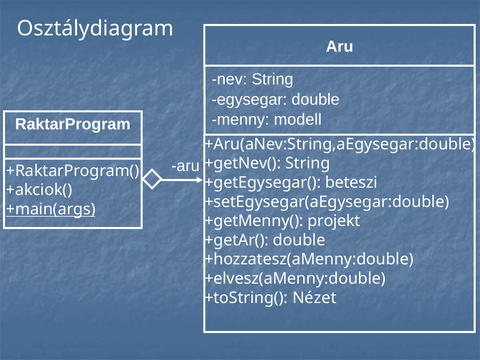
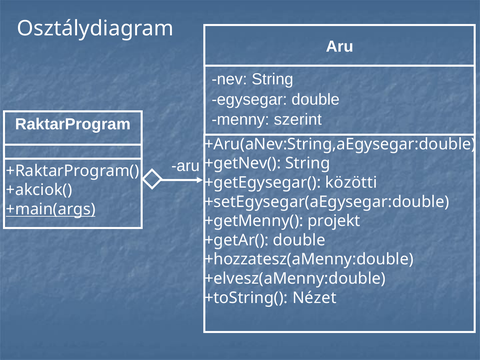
modell: modell -> szerint (298, 120)
beteszi: beteszi -> közötti (351, 183)
